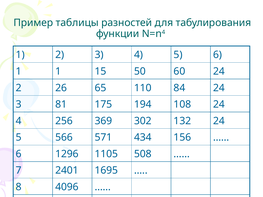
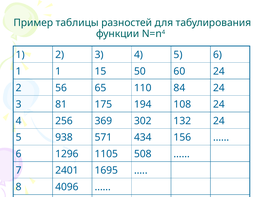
26: 26 -> 56 (61, 88)
566: 566 -> 938 (64, 138)
